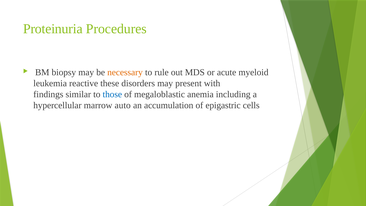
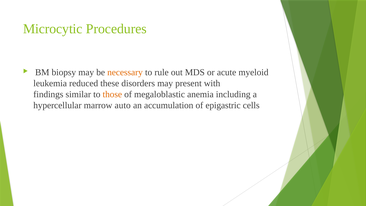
Proteinuria: Proteinuria -> Microcytic (53, 29)
reactive: reactive -> reduced (84, 83)
those colour: blue -> orange (112, 94)
